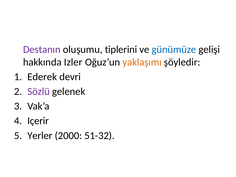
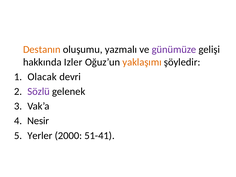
Destanın colour: purple -> orange (42, 50)
tiplerini: tiplerini -> yazmalı (121, 50)
günümüze colour: blue -> purple (174, 50)
Ederek: Ederek -> Olacak (42, 77)
Içerir: Içerir -> Nesir (38, 121)
51-32: 51-32 -> 51-41 (100, 136)
